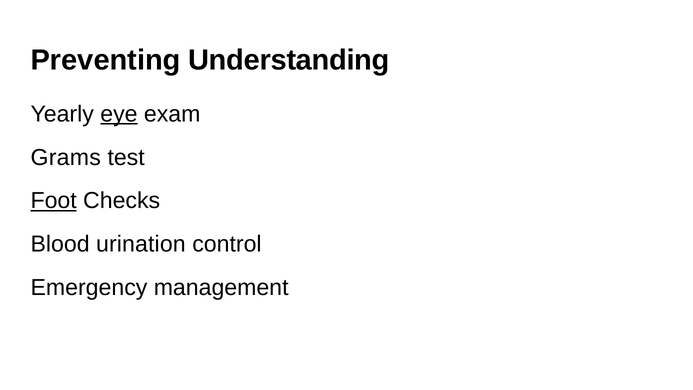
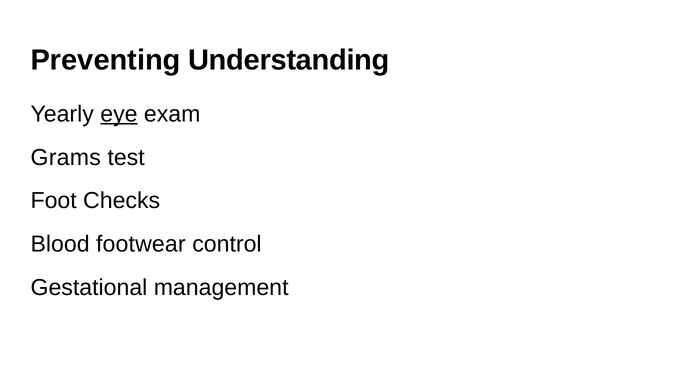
Foot underline: present -> none (54, 201)
urination: urination -> footwear (141, 244)
Emergency: Emergency -> Gestational (89, 288)
